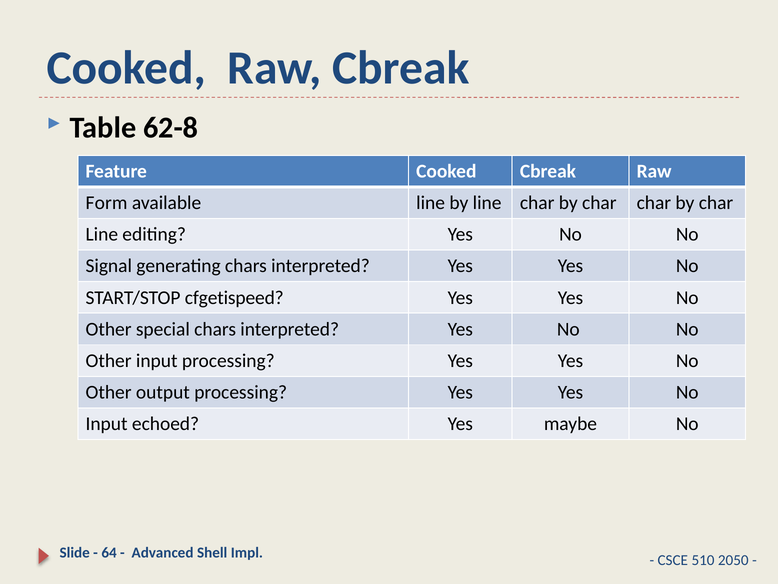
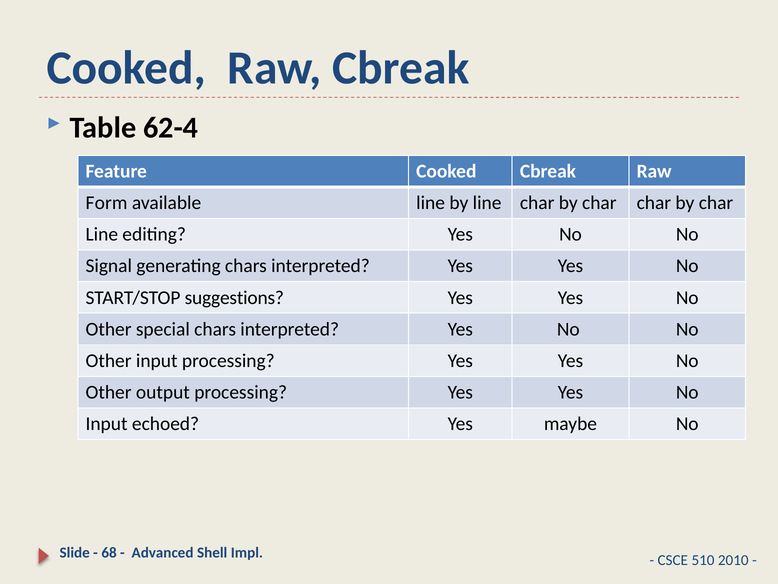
62-8: 62-8 -> 62-4 (171, 128)
cfgetispeed: cfgetispeed -> suggestions (234, 297)
64: 64 -> 68 (109, 552)
2050: 2050 -> 2010 (733, 560)
